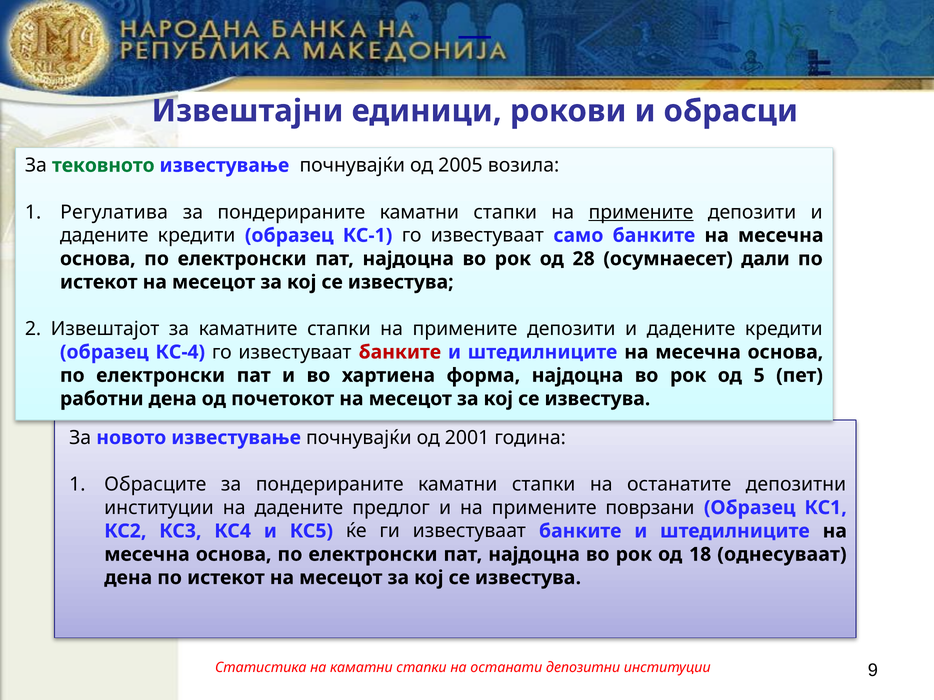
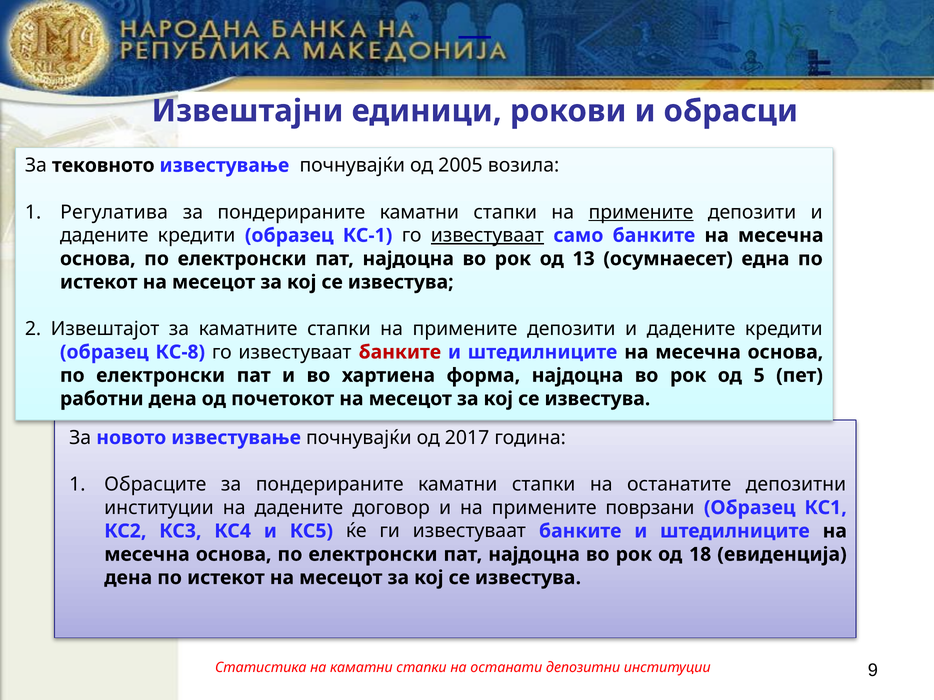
тековното colour: green -> black (103, 166)
известуваат underline: none -> present (487, 236)
28: 28 -> 13 (584, 259)
дали: дали -> една (765, 259)
КС-4: КС-4 -> КС-8 (180, 352)
2001: 2001 -> 2017 (467, 438)
предлог: предлог -> договор (391, 508)
однесуваат: однесуваат -> евиденција (782, 555)
